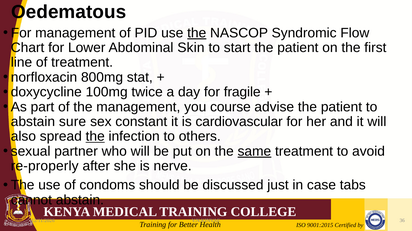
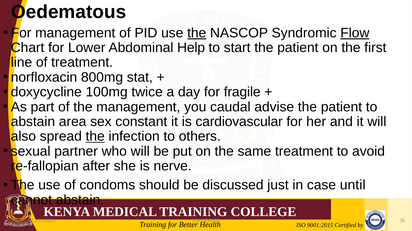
Flow underline: none -> present (355, 33)
Skin: Skin -> Help (191, 48)
course: course -> caudal (230, 107)
sure: sure -> area (73, 122)
same underline: present -> none (254, 152)
re-properly: re-properly -> re-fallopian (45, 167)
tabs: tabs -> until (353, 186)
